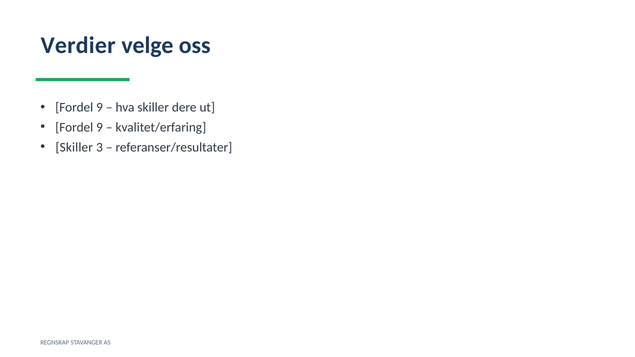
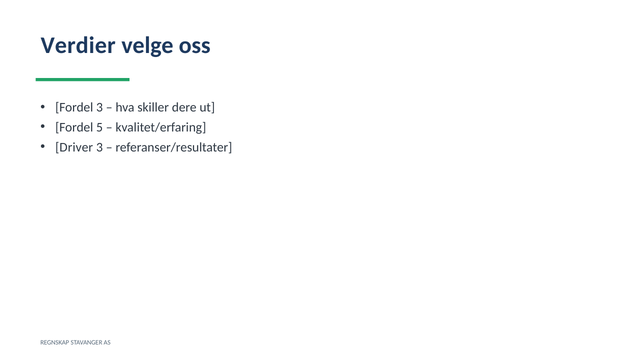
9: 9 -> 3 (100, 108)
9: 9 -> 5 (100, 127)
Skiller: Skiller -> Driver (74, 147)
